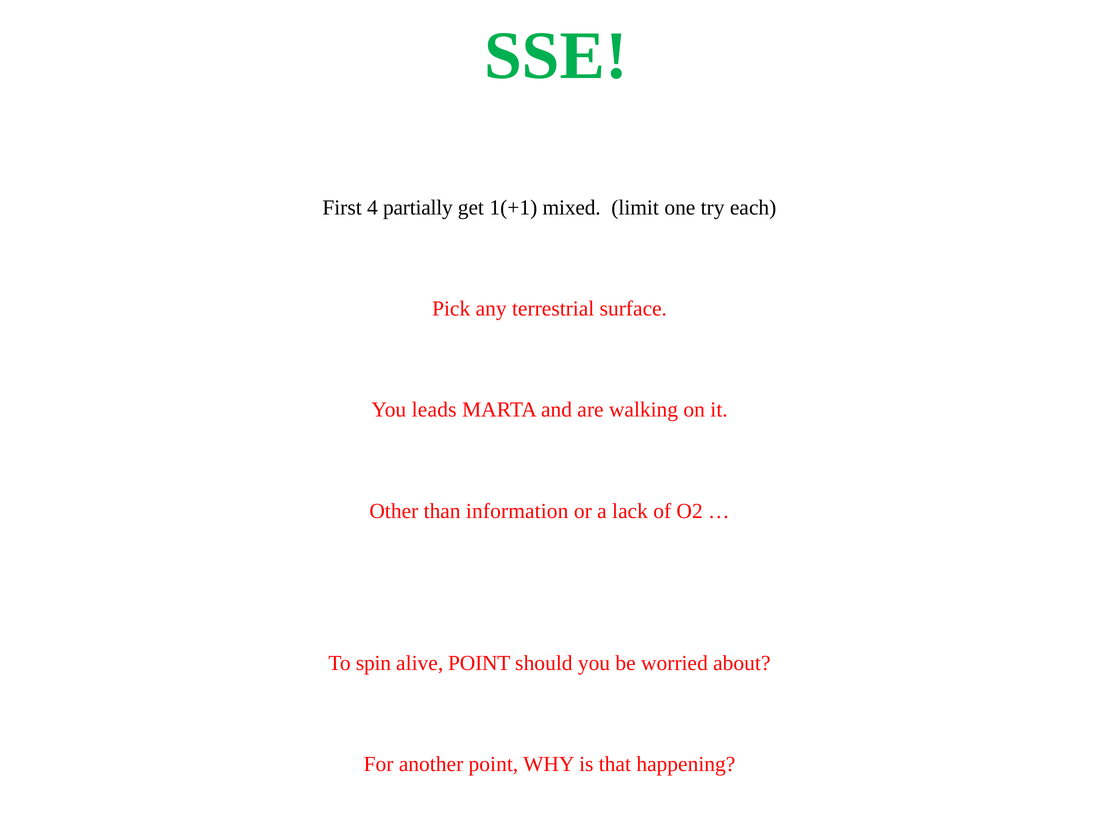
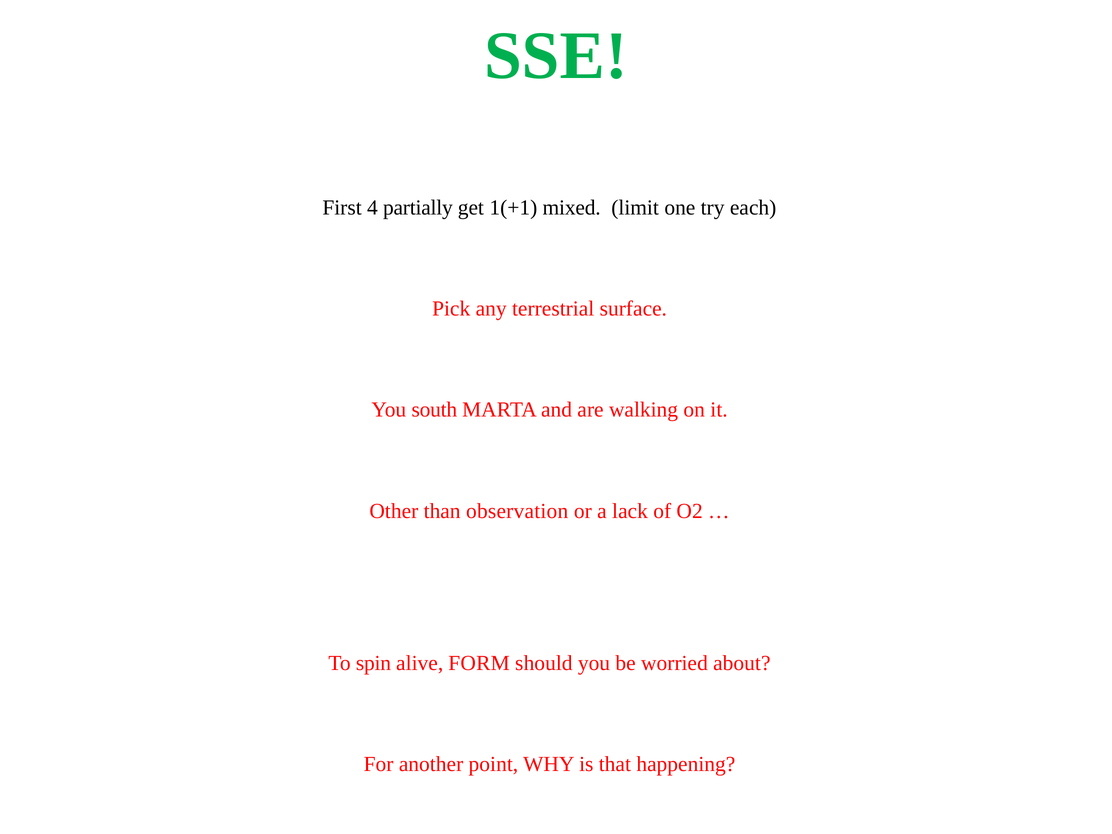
leads: leads -> south (434, 410)
information: information -> observation (517, 511)
alive POINT: POINT -> FORM (479, 663)
